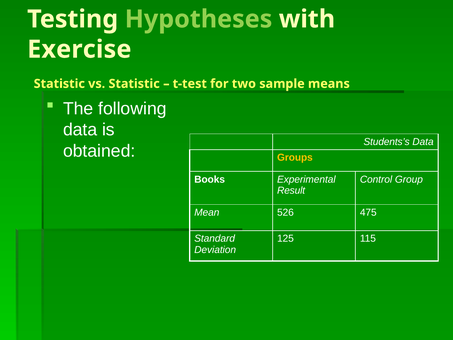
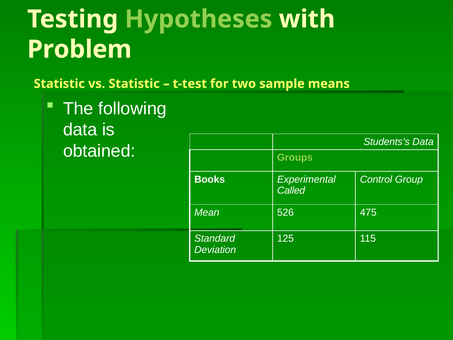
Exercise: Exercise -> Problem (79, 49)
Groups colour: yellow -> light green (295, 158)
Result: Result -> Called (291, 190)
